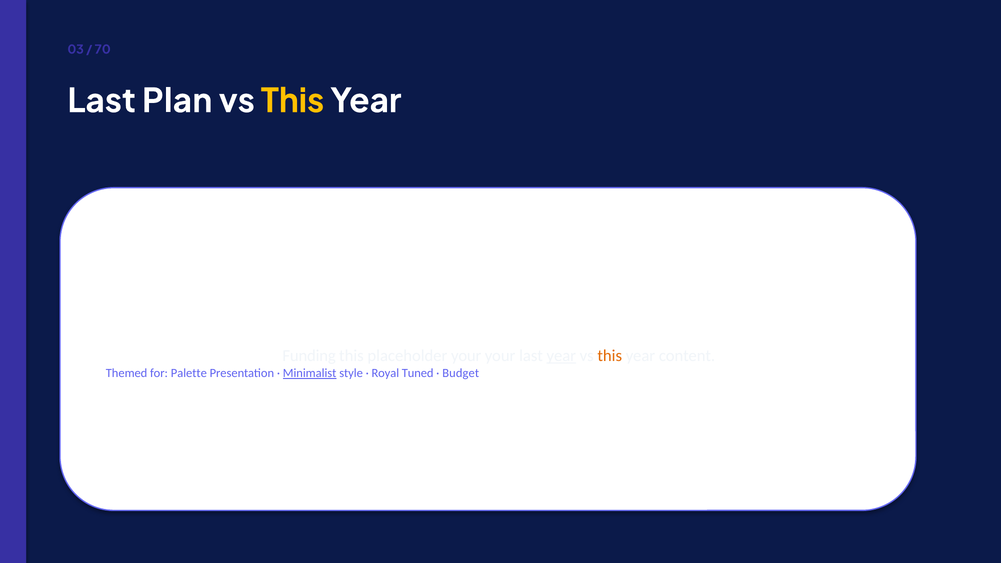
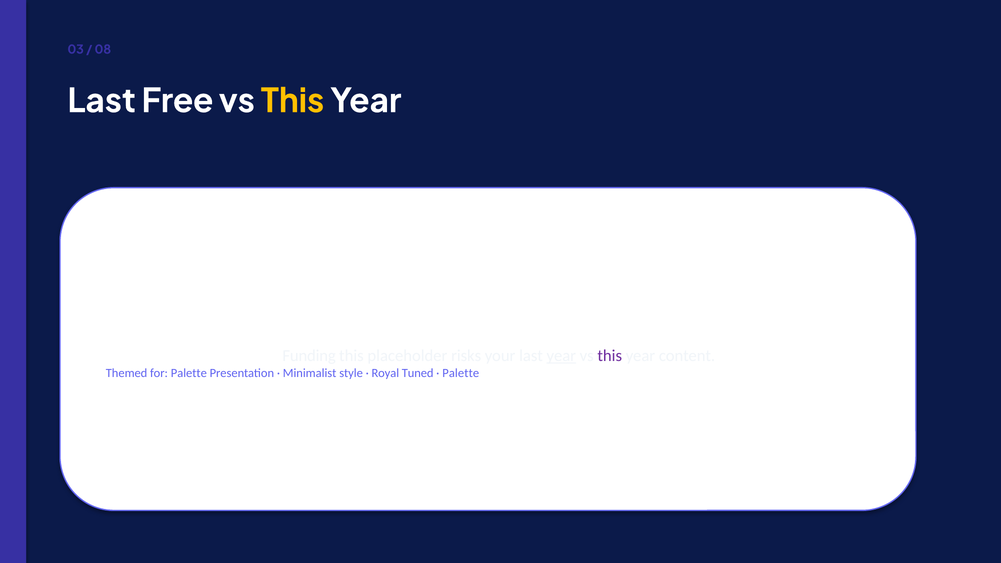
70: 70 -> 08 (103, 50)
Plan: Plan -> Free (177, 101)
placeholder your: your -> risks (466, 356)
this colour: orange -> purple (610, 356)
Minimalist underline: present -> none (310, 373)
Budget: Budget -> Palette (461, 373)
